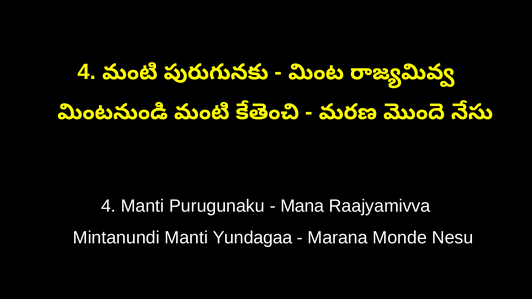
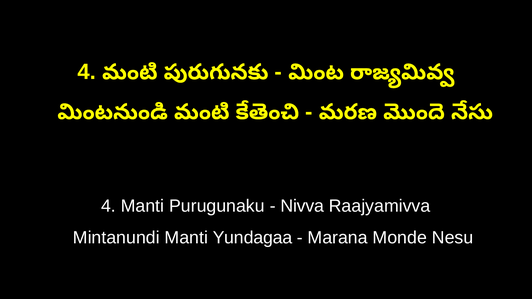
Mana: Mana -> Nivva (302, 206)
